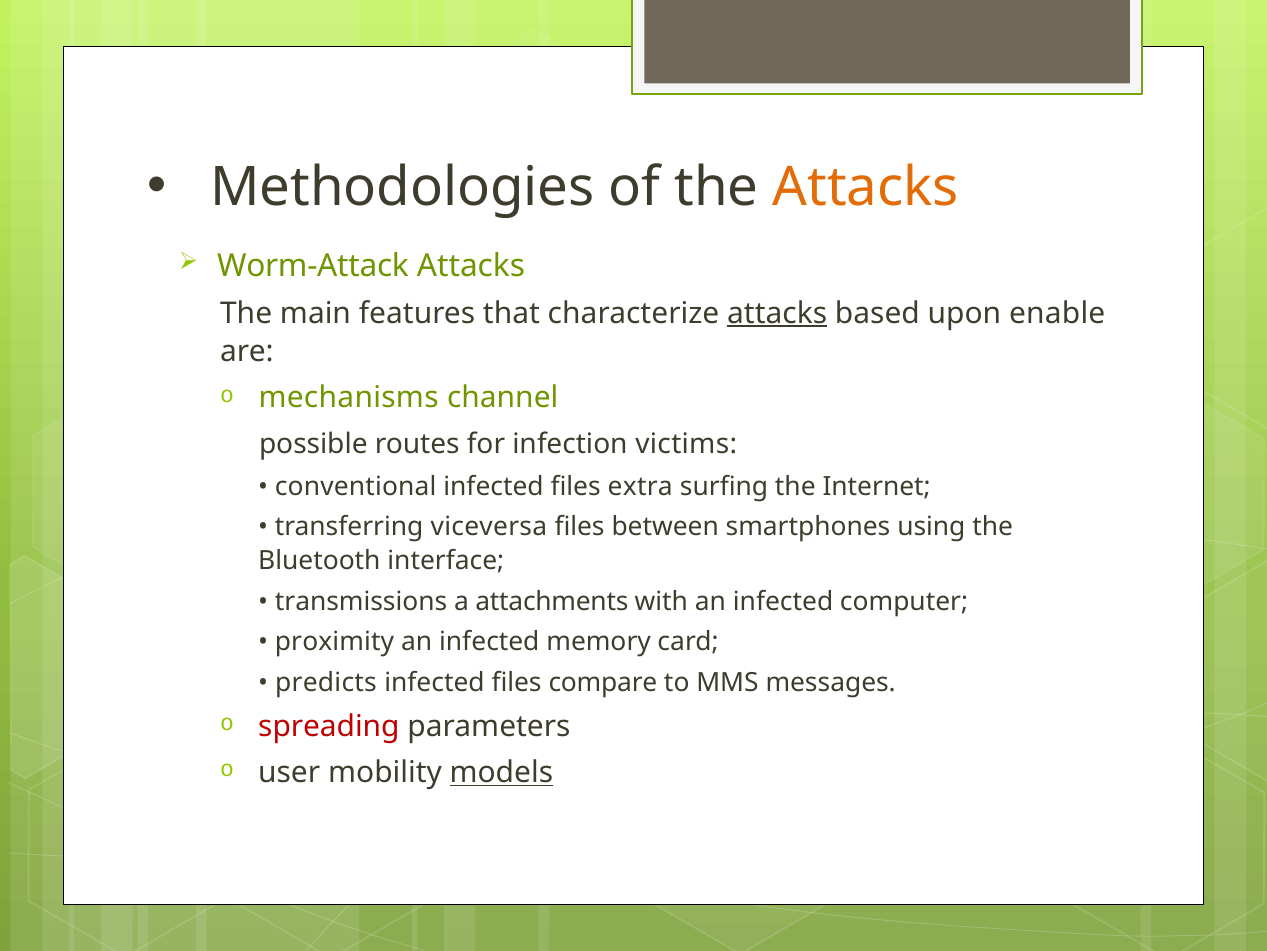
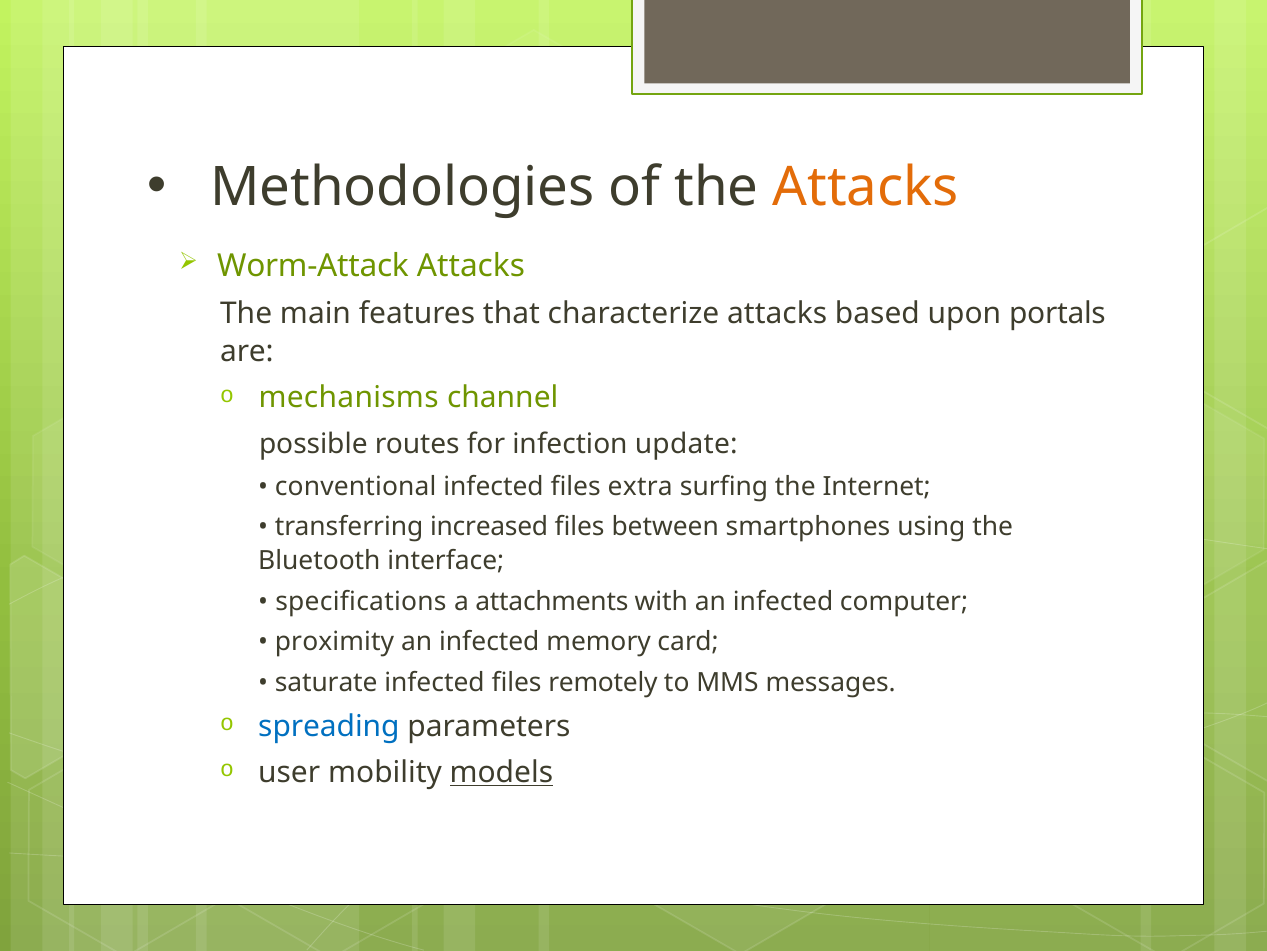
attacks underline: present -> none (777, 313)
enable: enable -> portals (1057, 313)
victims: victims -> update (686, 444)
viceversa: viceversa -> increased (489, 526)
transmissions: transmissions -> specifications (361, 601)
predicts: predicts -> saturate (326, 682)
compare: compare -> remotely (603, 682)
spreading colour: red -> blue (329, 726)
